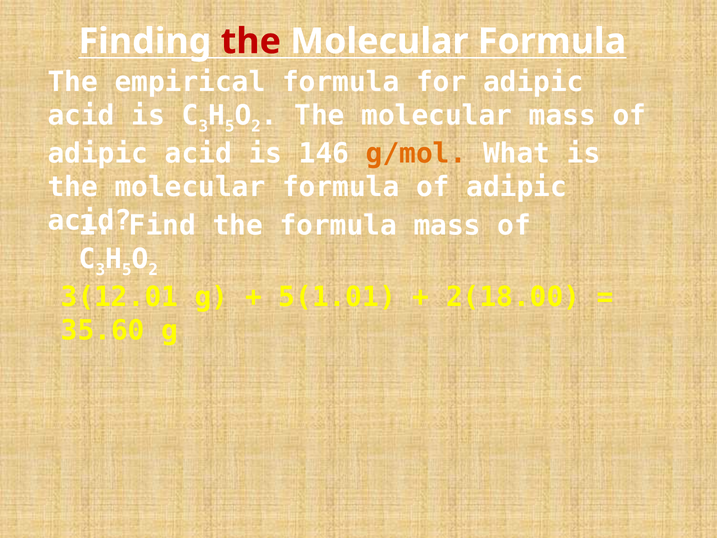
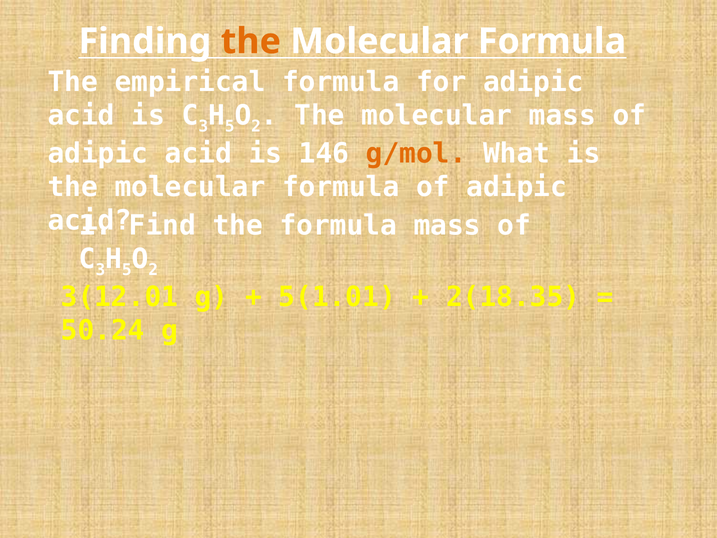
the colour: red -> orange (251, 41)
2(18.00: 2(18.00 -> 2(18.35 (513, 297)
35.60: 35.60 -> 50.24 (103, 331)
